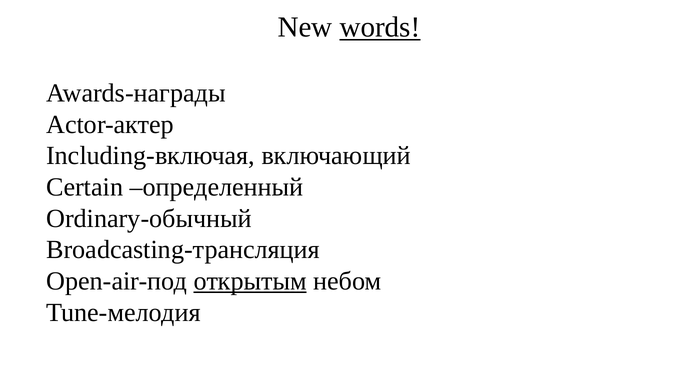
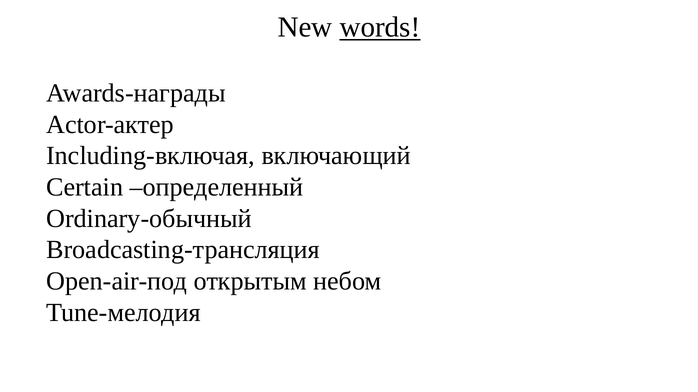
открытым underline: present -> none (250, 282)
